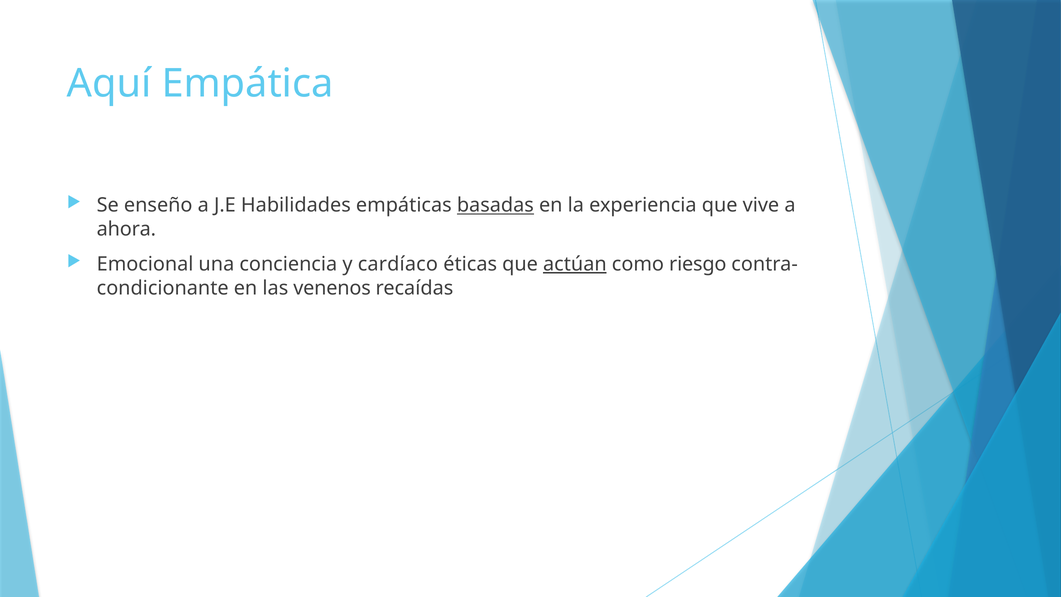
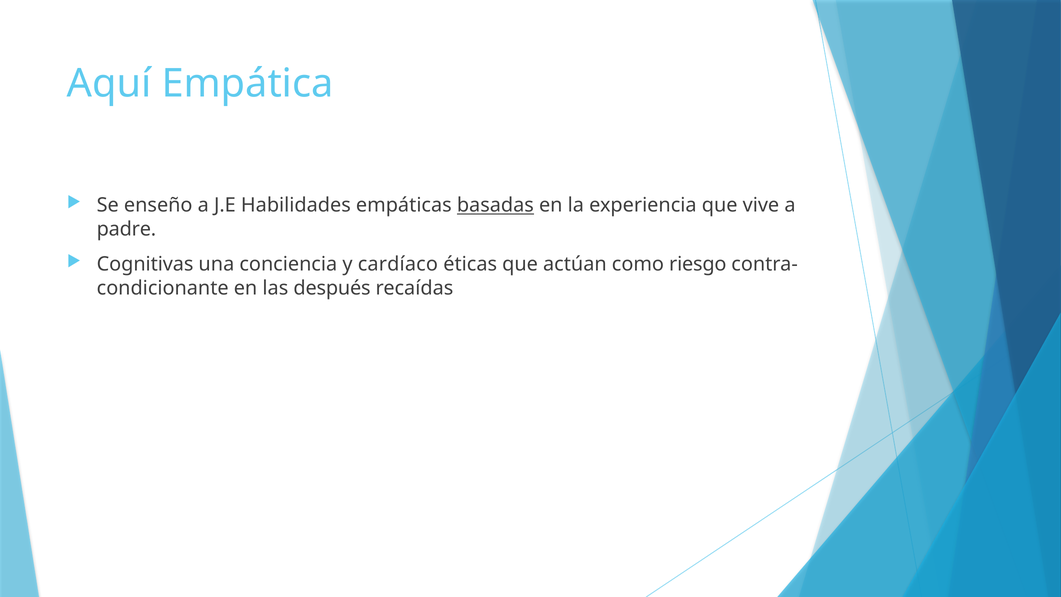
ahora: ahora -> padre (126, 229)
Emocional: Emocional -> Cognitivas (145, 264)
actúan underline: present -> none (575, 264)
venenos: venenos -> después (332, 288)
